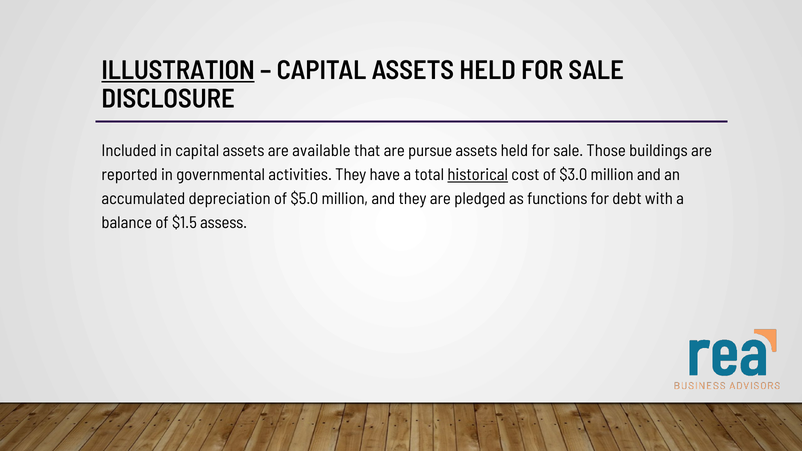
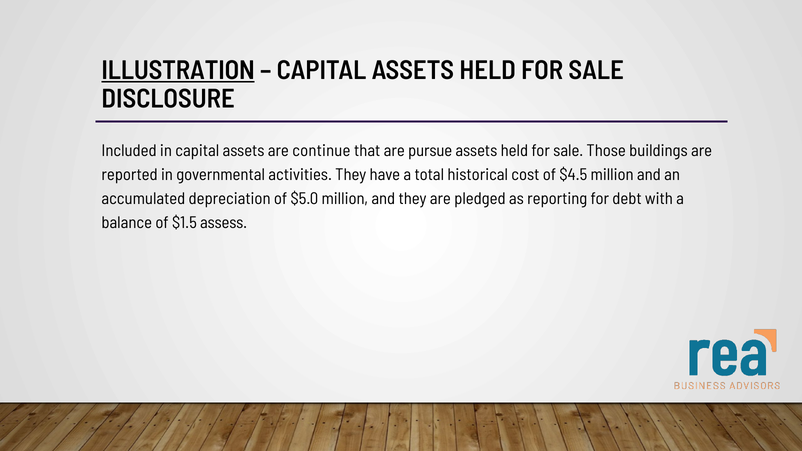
available: available -> continue (321, 151)
historical underline: present -> none (478, 175)
$3.0: $3.0 -> $4.5 (573, 175)
functions: functions -> reporting (557, 199)
